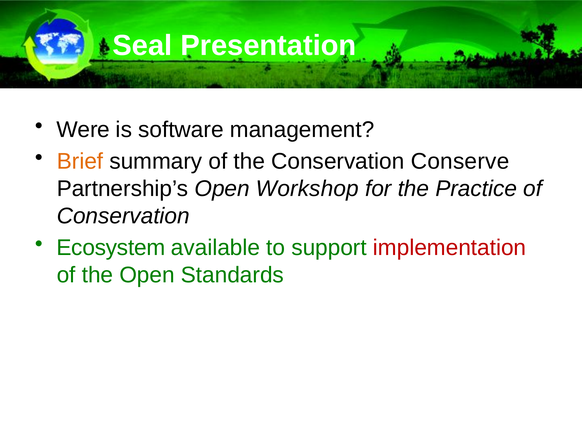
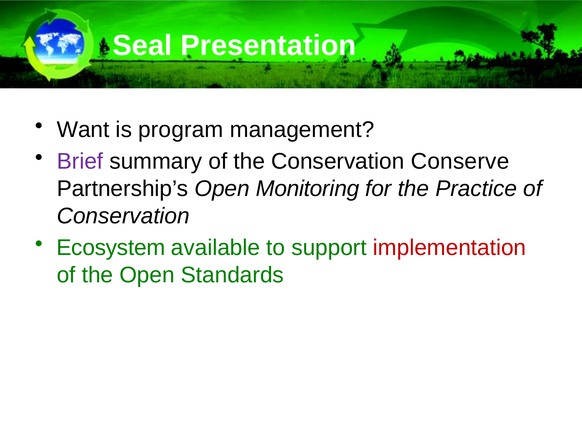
Were: Were -> Want (83, 130)
software: software -> program (181, 130)
Brief colour: orange -> purple (80, 161)
Workshop: Workshop -> Monitoring (308, 189)
